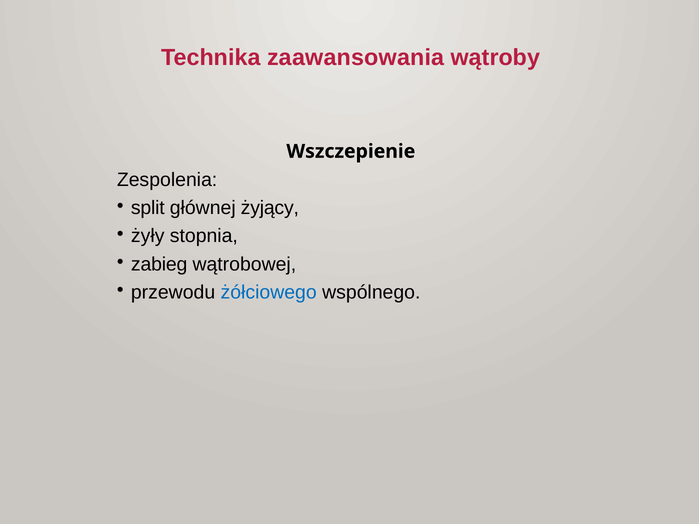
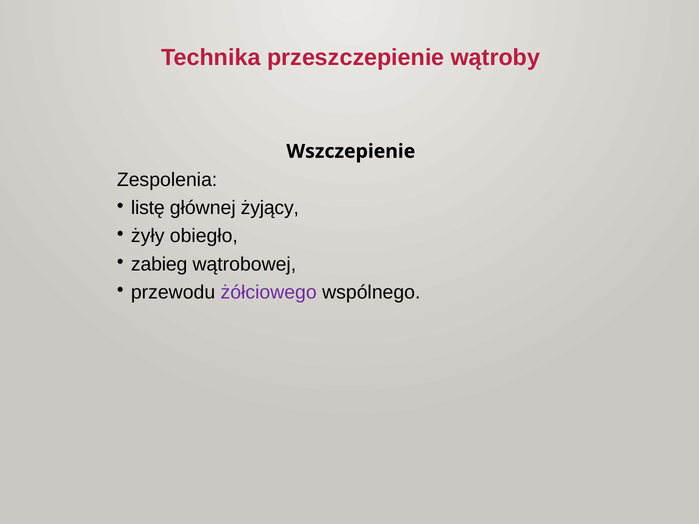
zaawansowania: zaawansowania -> przeszczepienie (356, 58)
split: split -> listę (148, 208)
stopnia: stopnia -> obiegło (204, 236)
żółciowego colour: blue -> purple (269, 292)
